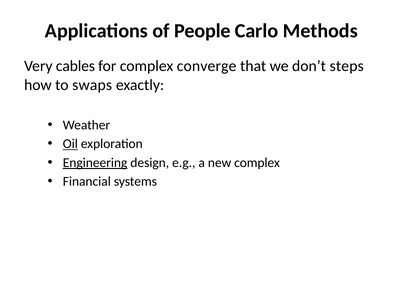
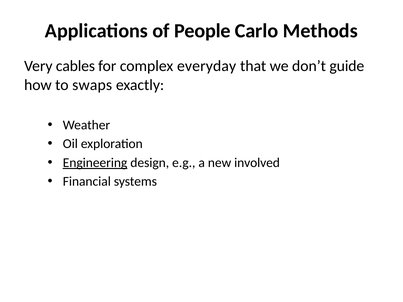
converge: converge -> everyday (207, 66)
steps: steps -> guide (347, 66)
Oil underline: present -> none (70, 144)
new complex: complex -> involved (257, 163)
